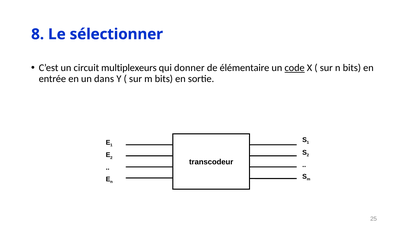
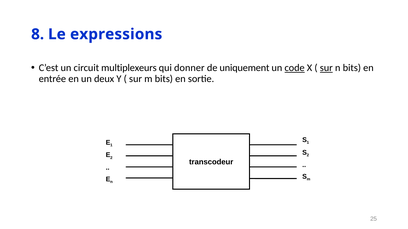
sélectionner: sélectionner -> expressions (116, 34)
élémentaire: élémentaire -> uniquement (245, 68)
sur underline: none -> present (326, 68)
dans: dans -> deux (104, 79)
